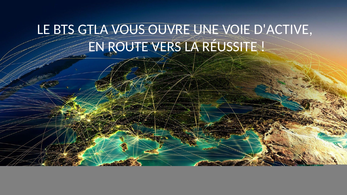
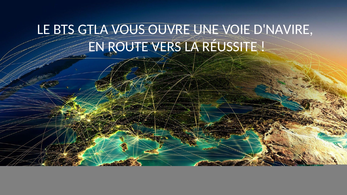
D'ACTIVE: D'ACTIVE -> D'NAVIRE (283, 29)
